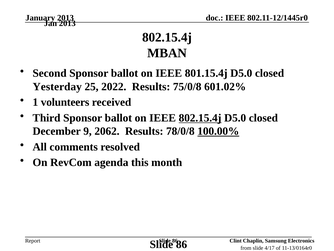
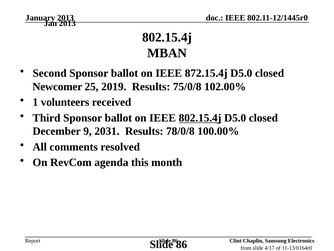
801.15.4j: 801.15.4j -> 872.15.4j (206, 73)
Yesterday: Yesterday -> Newcomer (57, 87)
2022: 2022 -> 2019 (114, 87)
601.02%: 601.02% -> 102.00% (225, 87)
2062: 2062 -> 2031 (107, 131)
100.00% underline: present -> none (218, 131)
